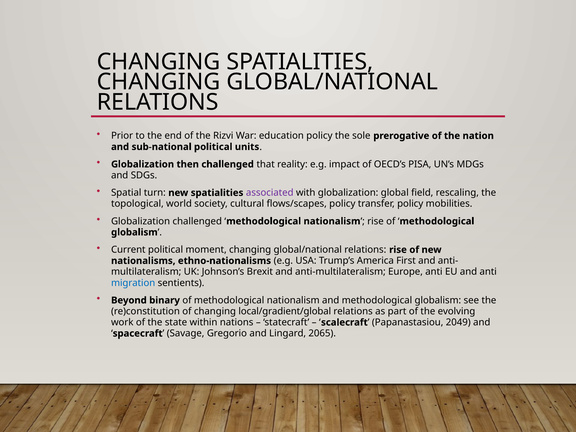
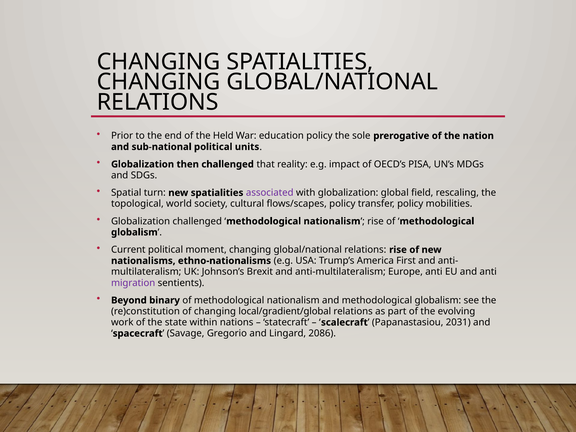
Rizvi: Rizvi -> Held (223, 136)
migration colour: blue -> purple (133, 283)
2049: 2049 -> 2031 (458, 322)
2065: 2065 -> 2086 (322, 333)
